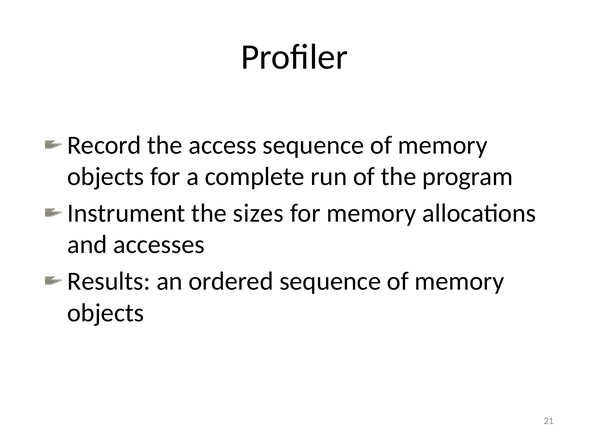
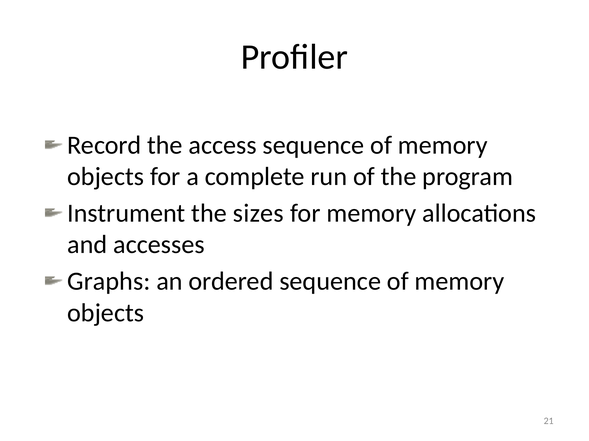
Results: Results -> Graphs (109, 282)
